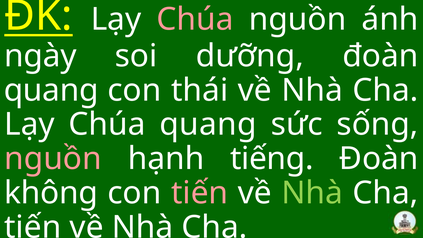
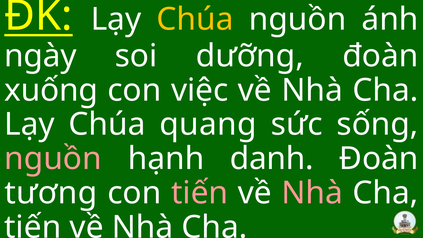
Chúa colour: pink -> yellow (195, 19)
quang: quang -> xuống (51, 90)
thái: thái -> việc (200, 90)
tiếng: tiếng -> danh (272, 159)
không: không -> tương (51, 193)
Nhà colour: light green -> pink (312, 193)
